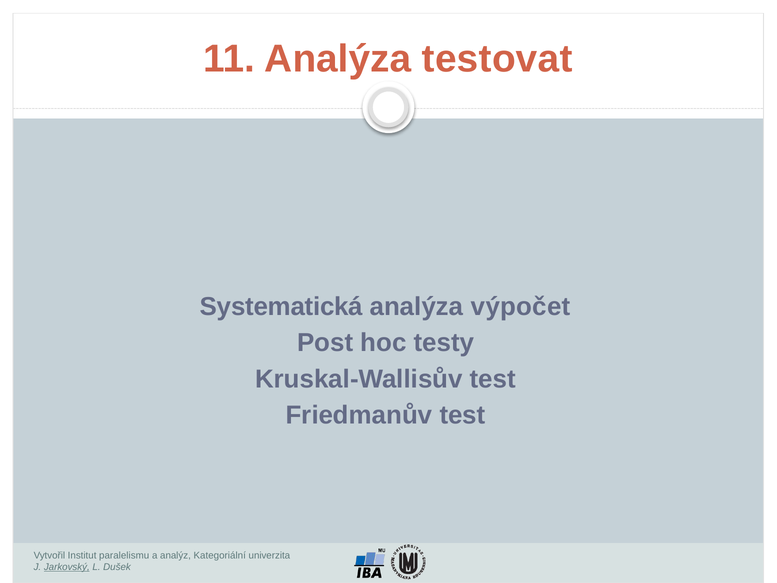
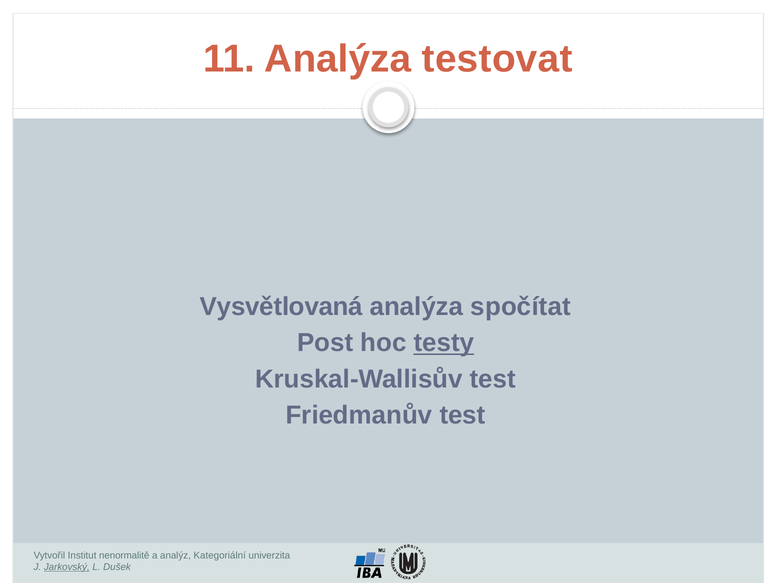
Systematická: Systematická -> Vysvětlovaná (281, 307)
výpočet: výpočet -> spočítat (521, 307)
testy underline: none -> present (444, 343)
paralelismu: paralelismu -> nenormalitě (124, 555)
